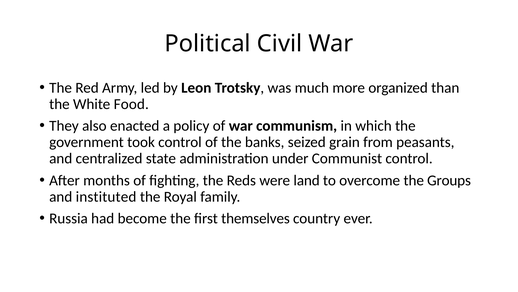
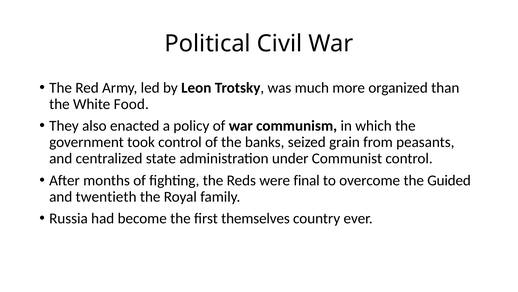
land: land -> final (307, 180)
Groups: Groups -> Guided (449, 180)
instituted: instituted -> twentieth (106, 196)
